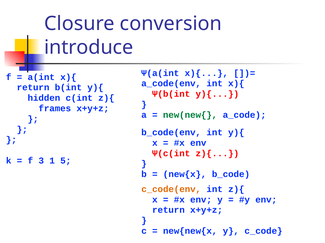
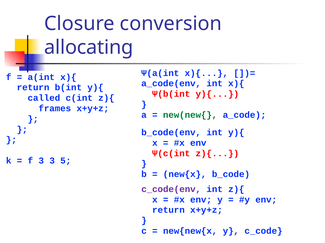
introduce: introduce -> allocating (89, 47)
hidden: hidden -> called (44, 98)
3 1: 1 -> 3 (52, 161)
c_code(env colour: orange -> purple (171, 190)
